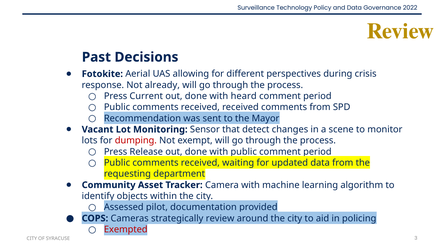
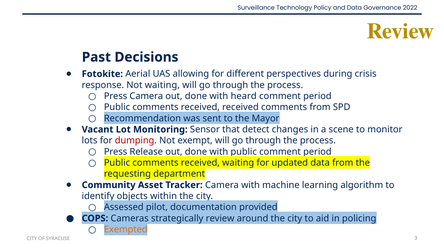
Not already: already -> waiting (162, 85)
Press Current: Current -> Camera (146, 96)
Exempted colour: red -> orange (126, 229)
